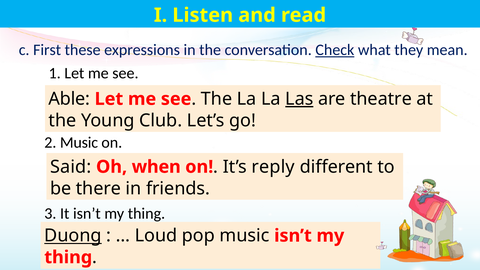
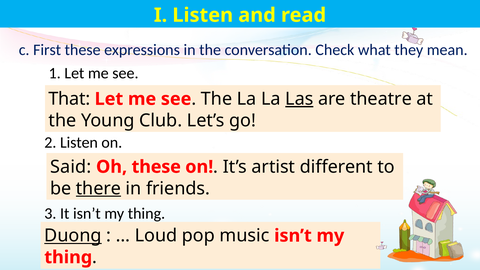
Check underline: present -> none (335, 50)
Able: Able -> That (69, 99)
2 Music: Music -> Listen (79, 142)
Oh when: when -> these (156, 167)
reply: reply -> artist (273, 167)
there underline: none -> present (98, 188)
